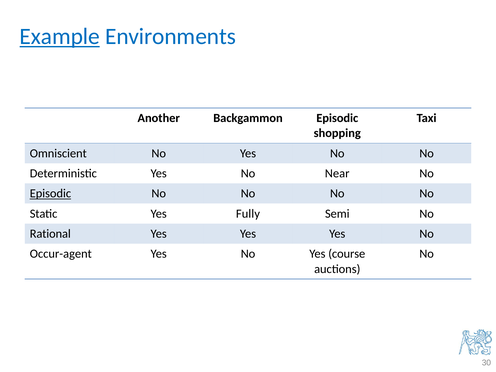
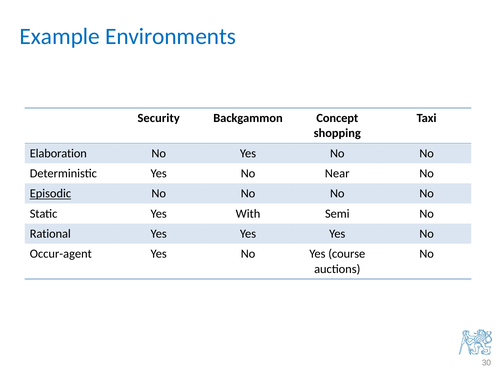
Example underline: present -> none (60, 37)
Another: Another -> Security (159, 118)
Backgammon Episodic: Episodic -> Concept (337, 118)
Omniscient: Omniscient -> Elaboration (58, 153)
Fully: Fully -> With (248, 214)
